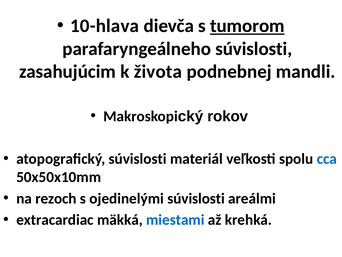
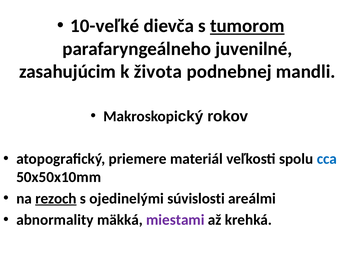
10-hlava: 10-hlava -> 10-veľké (105, 26)
parafaryngeálneho súvislosti: súvislosti -> juvenilné (254, 49)
atopografický súvislosti: súvislosti -> priemere (138, 159)
rezoch underline: none -> present (56, 198)
extracardiac: extracardiac -> abnormality (55, 219)
miestami colour: blue -> purple (175, 219)
